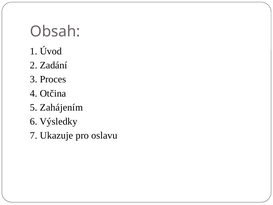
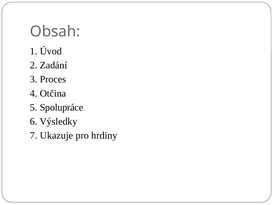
Zahájením: Zahájením -> Spolupráce (62, 107)
oslavu: oslavu -> hrdiny (104, 135)
